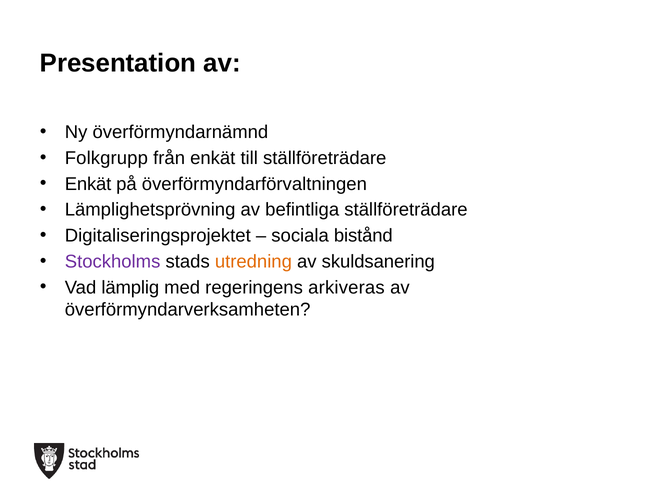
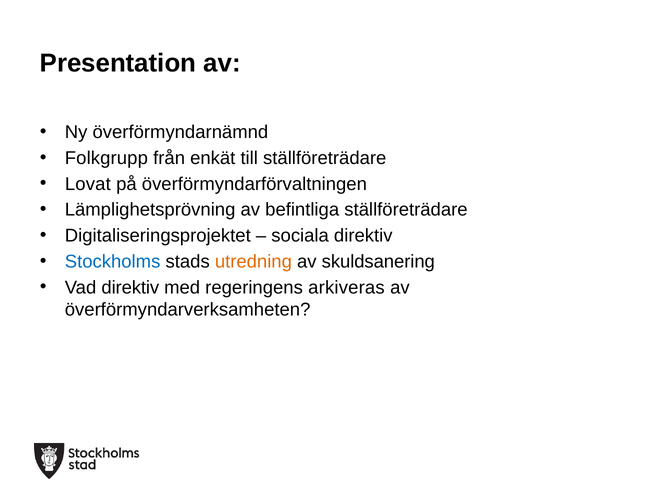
Enkät: Enkät -> Lovat (88, 184)
sociala bistånd: bistånd -> direktiv (363, 236)
Stockholms colour: purple -> blue (113, 261)
Vad lämplig: lämplig -> direktiv (130, 287)
